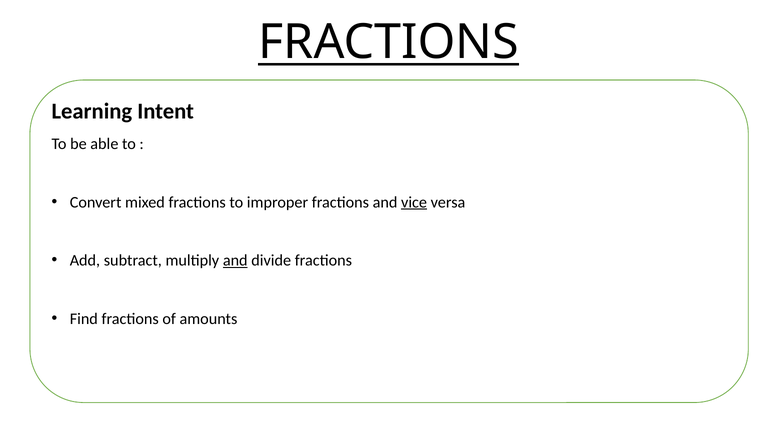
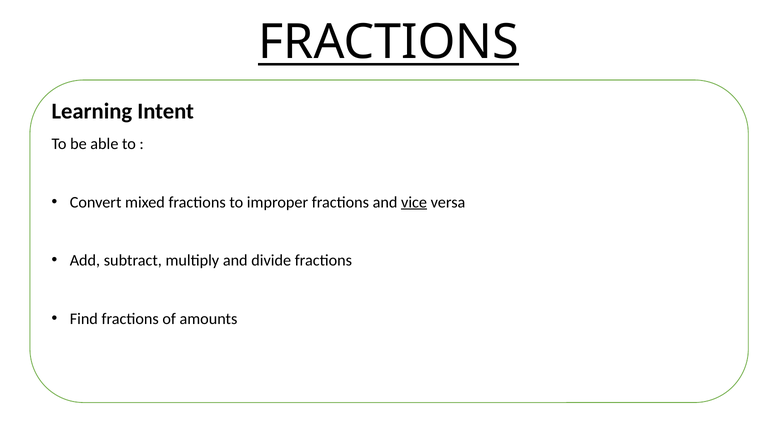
and underline: present -> none (235, 260)
